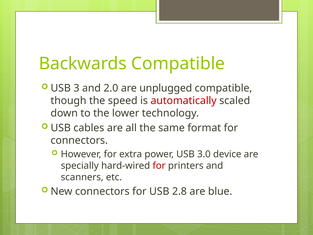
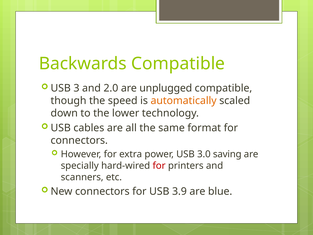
automatically colour: red -> orange (184, 101)
device: device -> saving (227, 154)
2.8: 2.8 -> 3.9 (179, 191)
